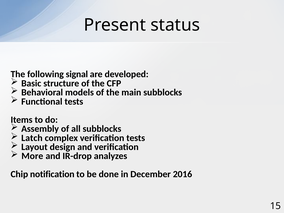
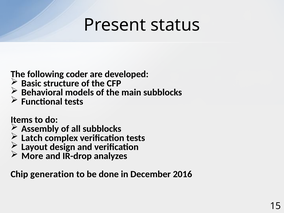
signal: signal -> coder (77, 74)
notification: notification -> generation (52, 174)
